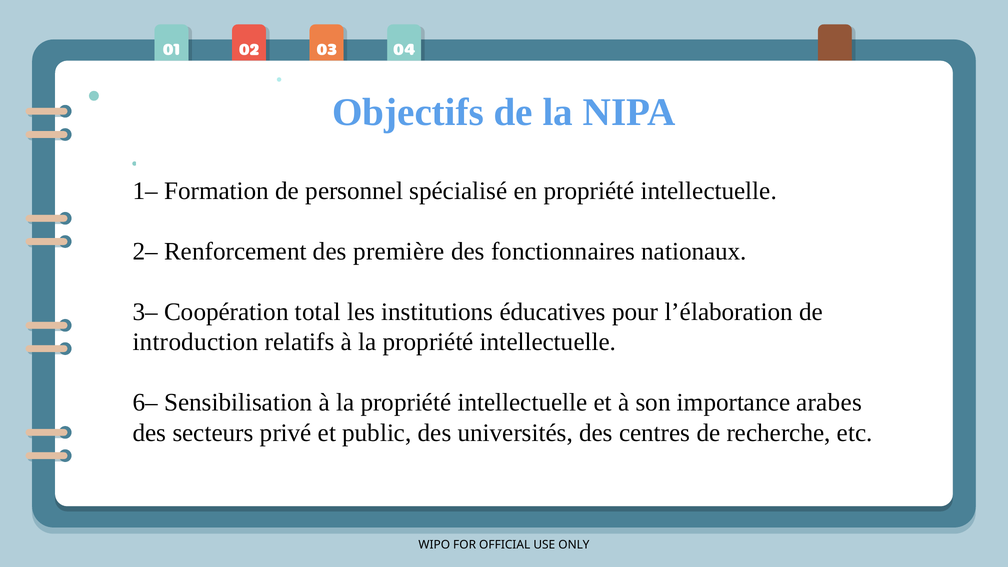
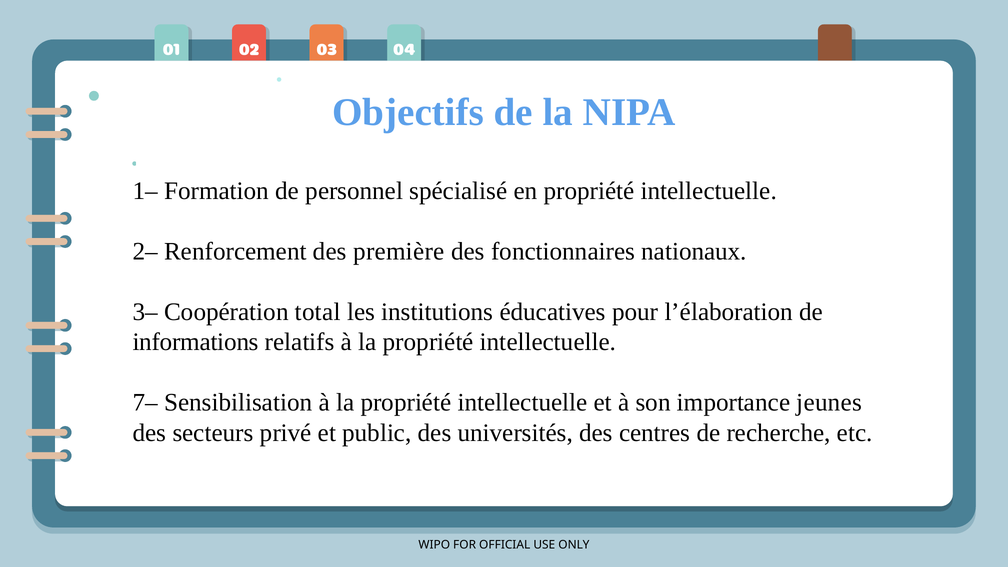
introduction: introduction -> informations (196, 342)
6–: 6– -> 7– (145, 403)
arabes: arabes -> jeunes (829, 403)
